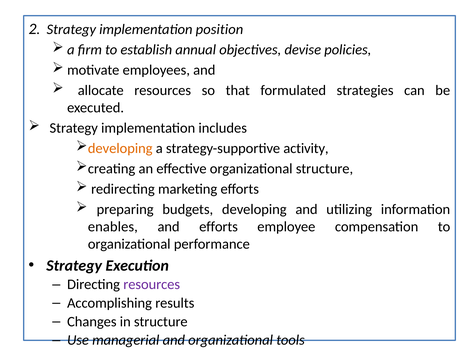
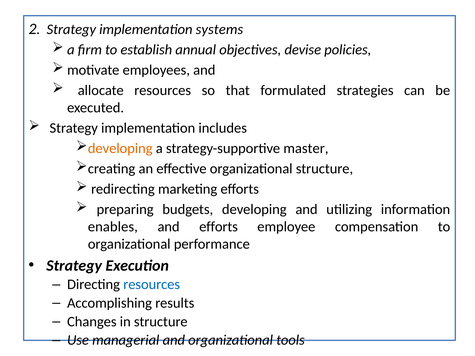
position: position -> systems (219, 29)
activity: activity -> master (306, 148)
resources colour: purple -> blue (152, 285)
